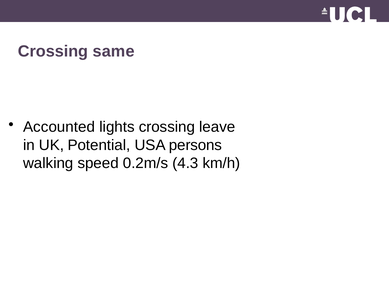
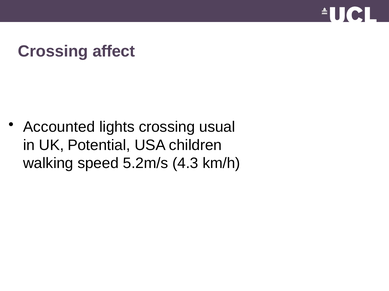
same: same -> affect (114, 51)
leave: leave -> usual (217, 127)
persons: persons -> children (195, 145)
0.2m/s: 0.2m/s -> 5.2m/s (146, 164)
